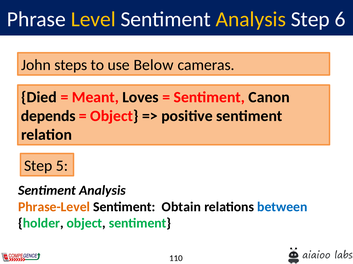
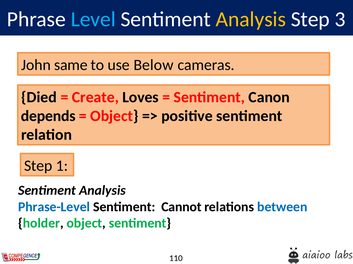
Level colour: yellow -> light blue (93, 19)
6: 6 -> 3 (340, 19)
steps: steps -> same (71, 65)
Meant: Meant -> Create (95, 98)
5: 5 -> 1 (62, 166)
Phrase-Level colour: orange -> blue (54, 207)
Obtain: Obtain -> Cannot (181, 207)
